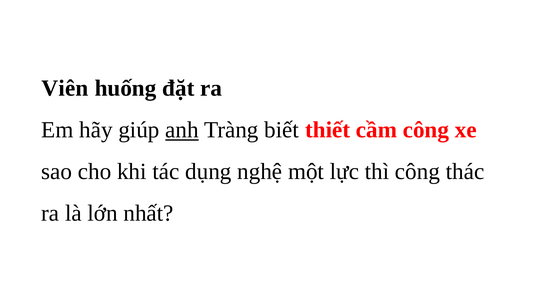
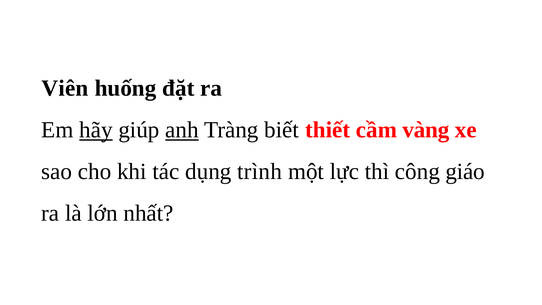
hãy underline: none -> present (96, 130)
cầm công: công -> vàng (426, 130)
nghệ: nghệ -> trình (260, 172)
thác: thác -> giáo (465, 172)
